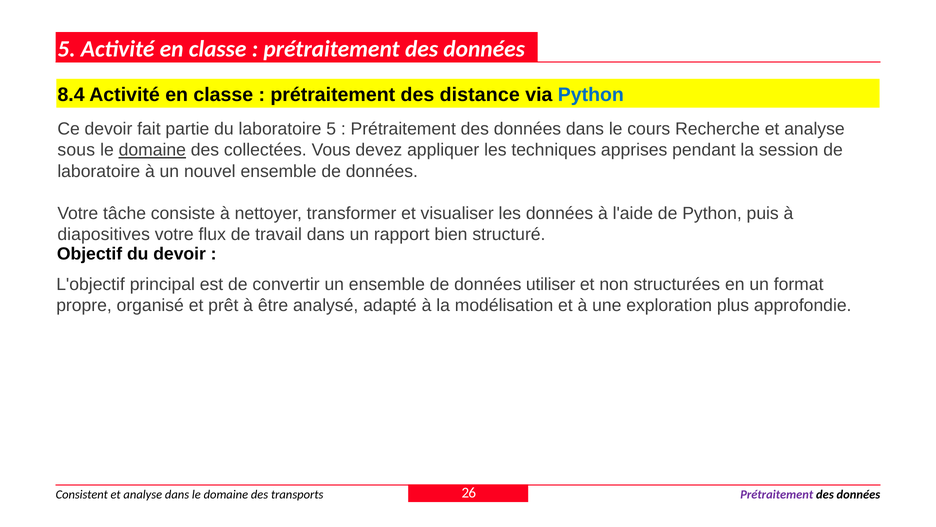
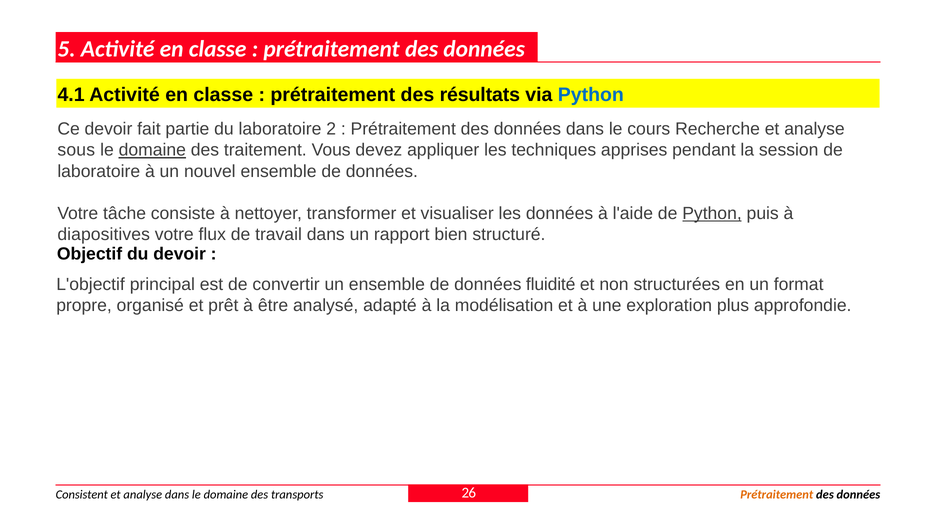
8.4: 8.4 -> 4.1 (71, 95)
distance: distance -> résultats (480, 95)
laboratoire 5: 5 -> 2 (331, 129)
collectées: collectées -> traitement (265, 150)
Python underline: none -> present (712, 213)
utiliser: utiliser -> fluidité (551, 284)
Prétraitement colour: purple -> orange (777, 494)
